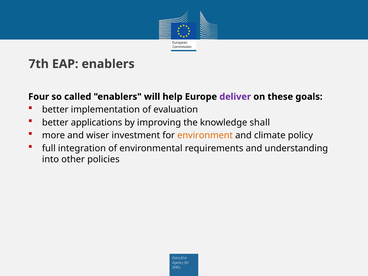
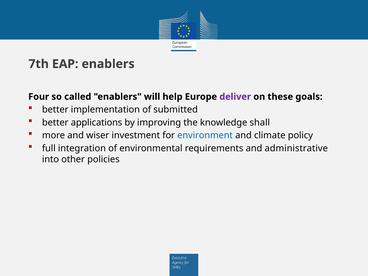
evaluation: evaluation -> submitted (176, 110)
environment colour: orange -> blue (205, 135)
understanding: understanding -> administrative (296, 148)
